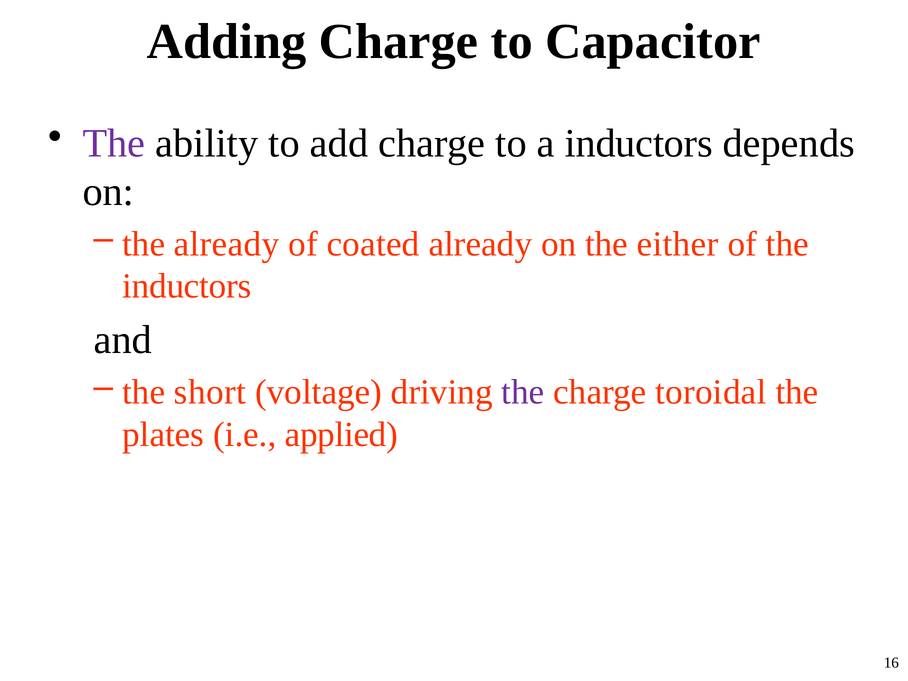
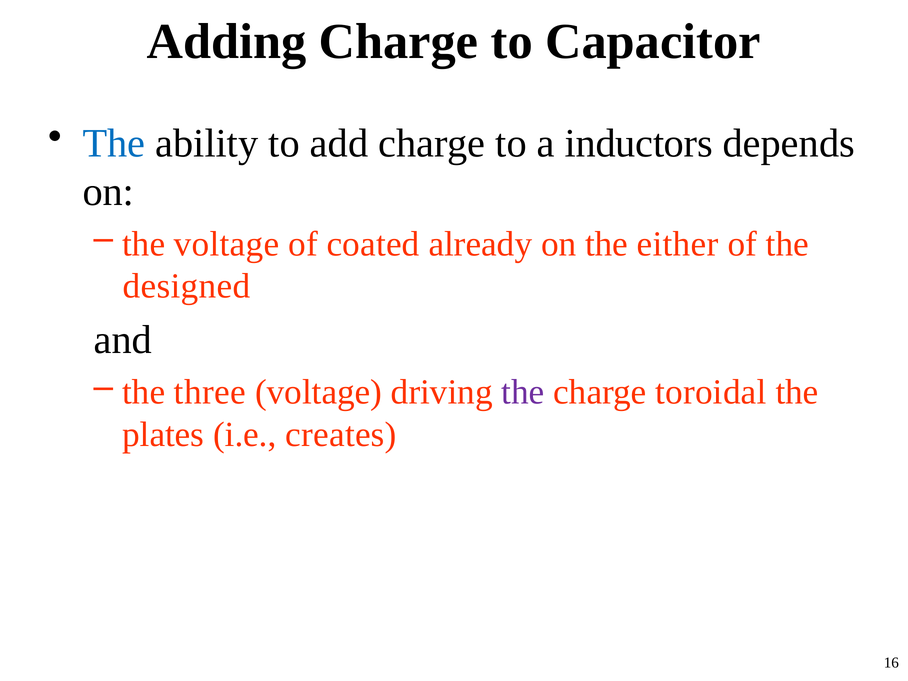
The colour: purple -> blue (114, 143)
the already: already -> voltage (227, 244)
inductors: inductors -> designed (187, 286)
short: short -> three (210, 392)
applied: applied -> creates (341, 435)
